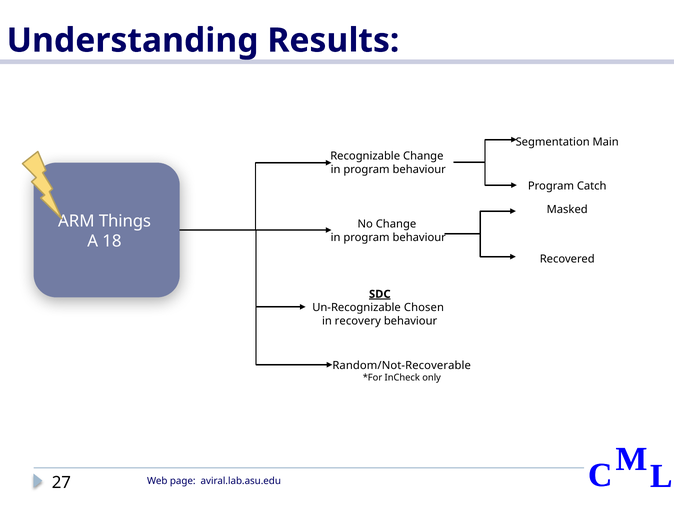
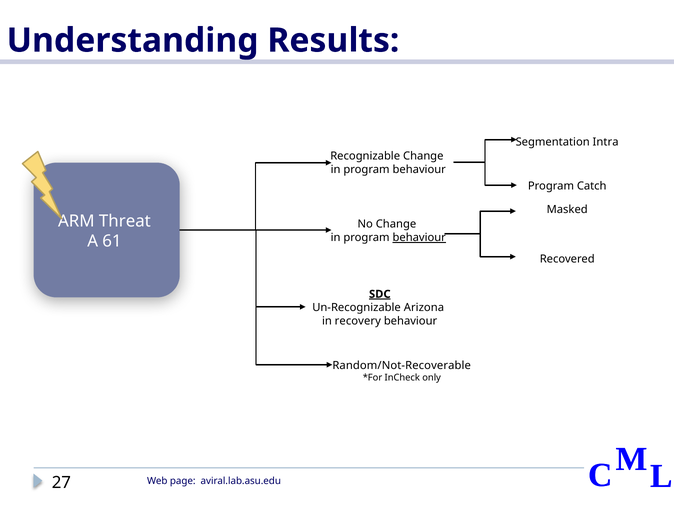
Main: Main -> Intra (606, 142)
Things: Things -> Threat (125, 221)
behaviour underline: none -> present (419, 238)
18: 18 -> 61 (112, 242)
Chosen: Chosen -> Arizona (424, 308)
